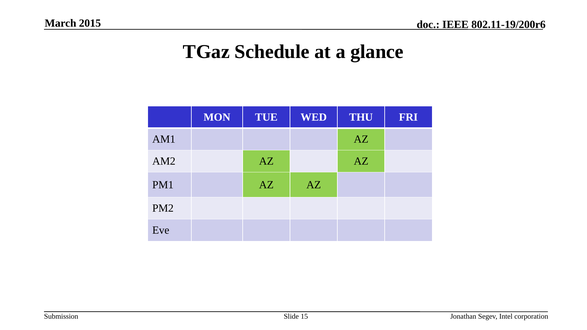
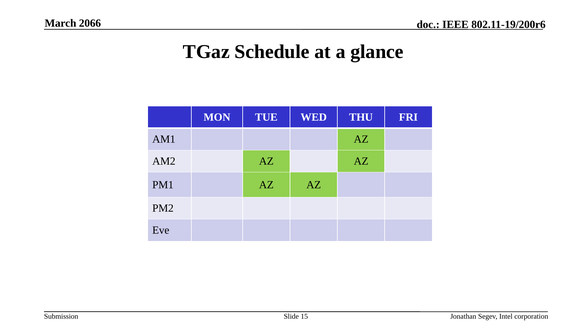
2015: 2015 -> 2066 (90, 23)
